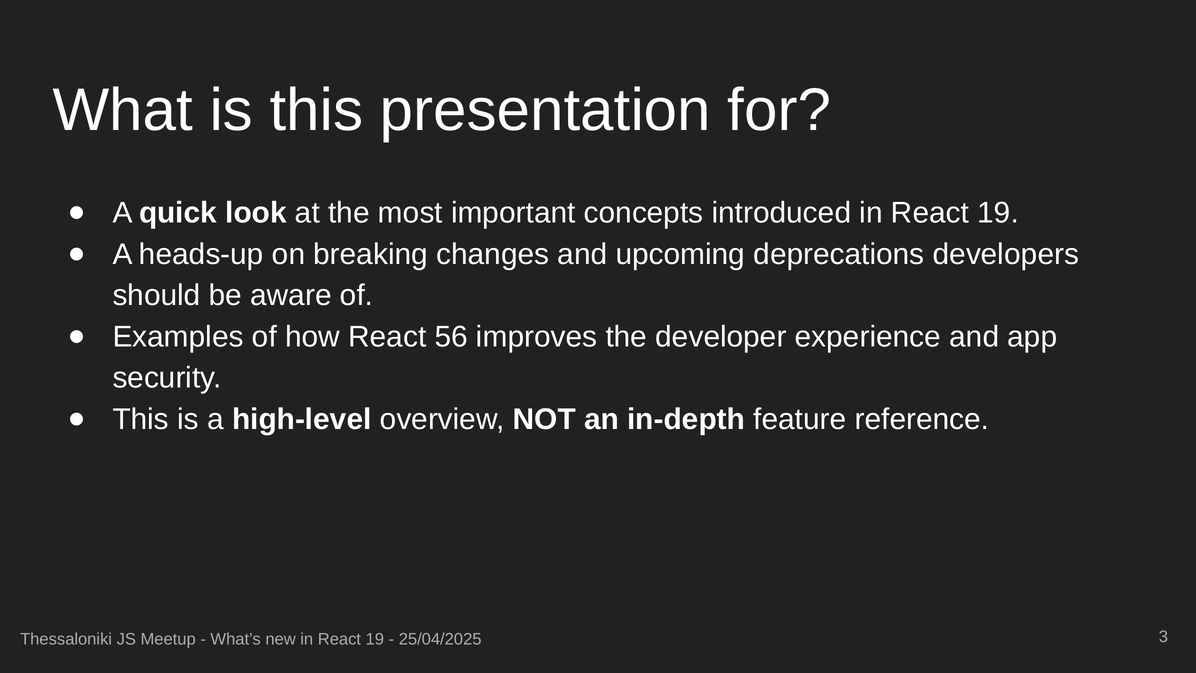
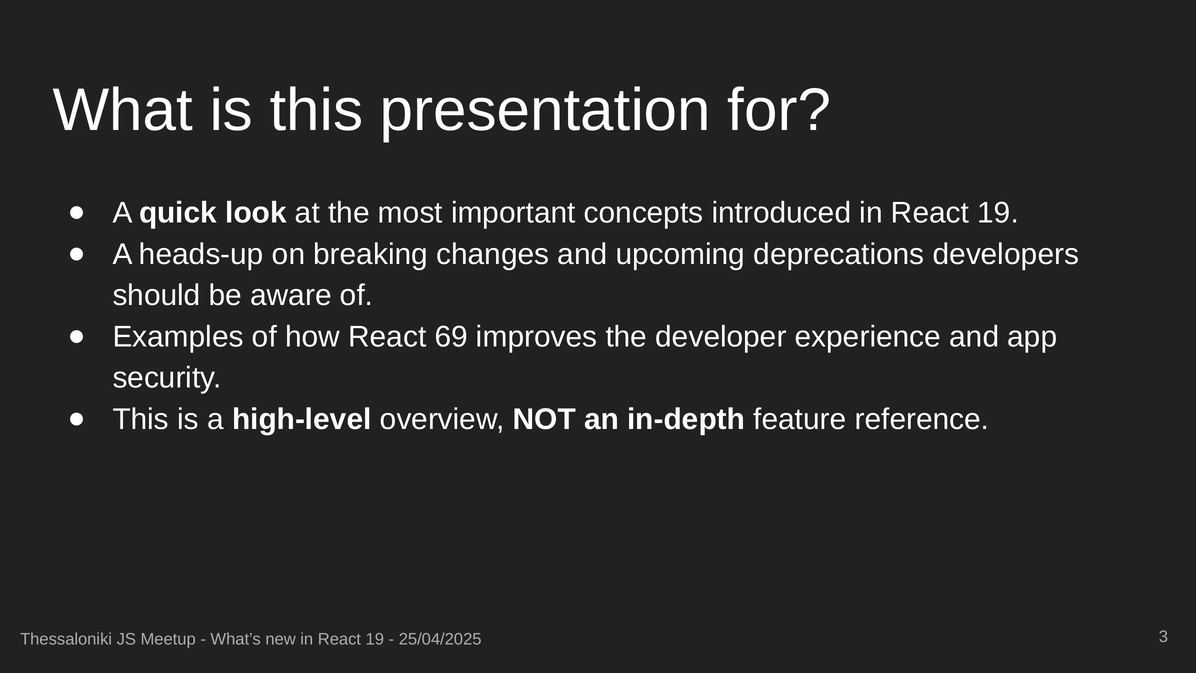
56: 56 -> 69 (451, 337)
